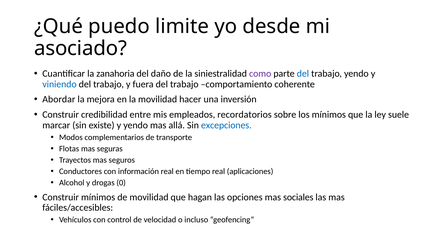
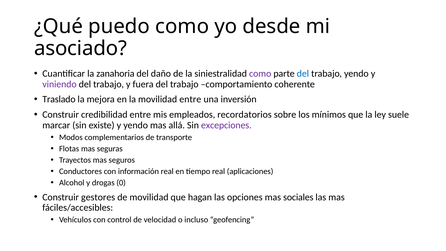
puedo limite: limite -> como (182, 26)
viniendo colour: blue -> purple (59, 84)
Abordar: Abordar -> Traslado (59, 99)
movilidad hacer: hacer -> entre (190, 99)
excepciones colour: blue -> purple (226, 125)
Construir mínimos: mínimos -> gestores (98, 197)
